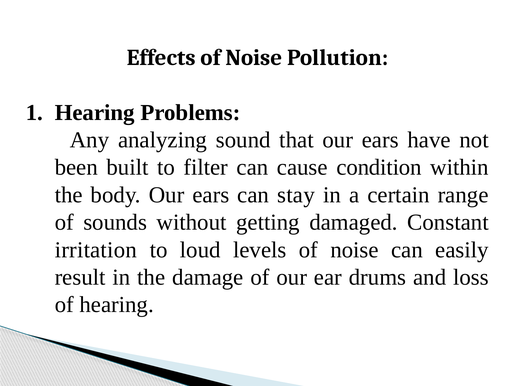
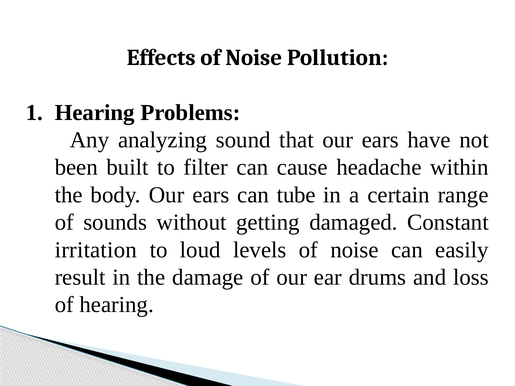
condition: condition -> headache (379, 168)
stay: stay -> tube (296, 195)
